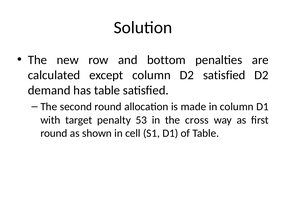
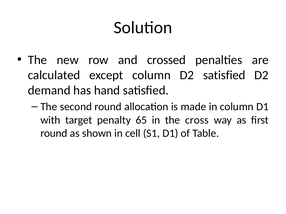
bottom: bottom -> crossed (166, 60)
has table: table -> hand (107, 91)
53: 53 -> 65 (141, 120)
